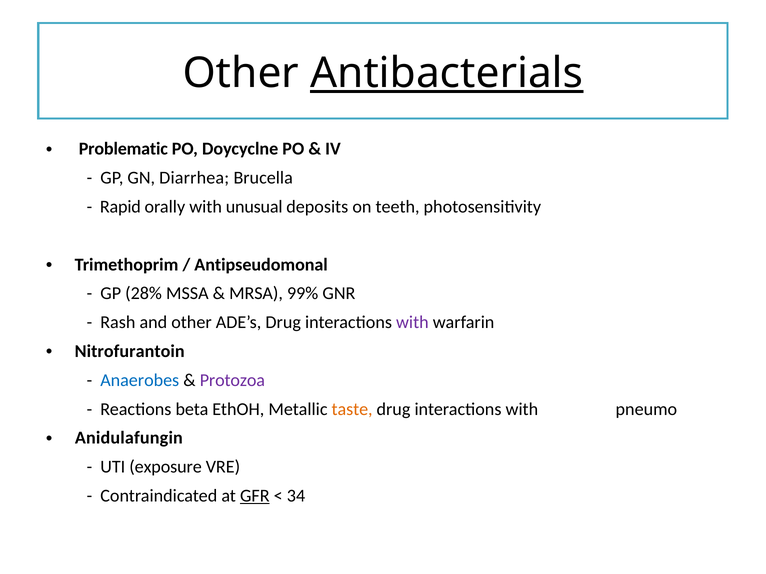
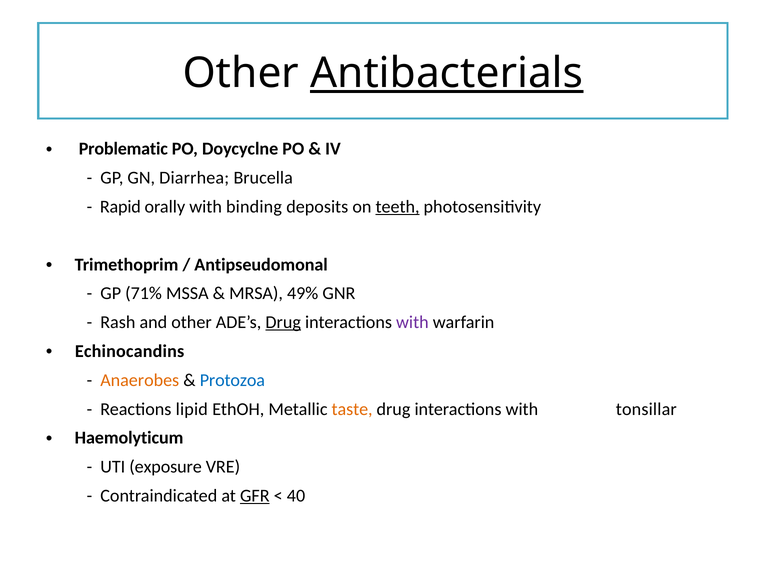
unusual: unusual -> binding (254, 207)
teeth underline: none -> present (398, 207)
28%: 28% -> 71% (144, 294)
99%: 99% -> 49% (303, 294)
Drug underline: none -> present (283, 323)
Nitrofurantoin: Nitrofurantoin -> Echinocandins (130, 352)
Anaerobes colour: blue -> orange (140, 381)
Protozoa colour: purple -> blue (232, 381)
beta: beta -> lipid (192, 409)
pneumo: pneumo -> tonsillar (646, 409)
Anidulafungin: Anidulafungin -> Haemolyticum (129, 438)
34: 34 -> 40 (296, 496)
